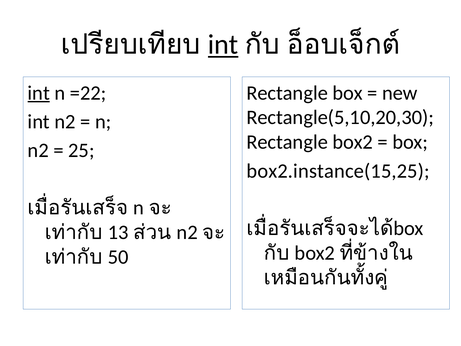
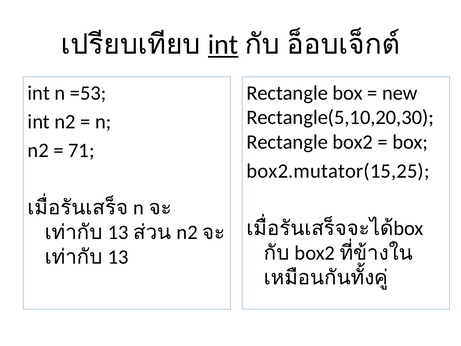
int underline: present -> none (39, 93)
=22: =22 -> =53 (88, 93)
25: 25 -> 71 (81, 150)
box2.instance(15,25: box2.instance(15,25 -> box2.mutator(15,25 (338, 171)
50: 50 -> 13 (118, 257)
